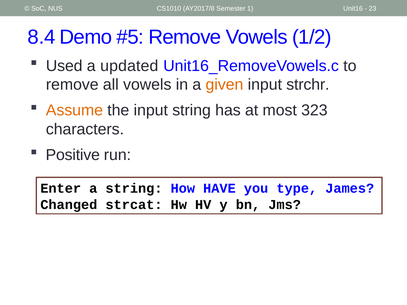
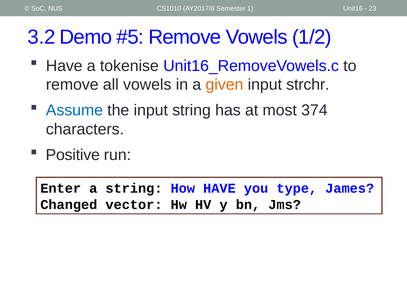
8.4: 8.4 -> 3.2 (41, 37)
Used: Used -> Have (64, 66)
updated: updated -> tokenise (129, 66)
Assume colour: orange -> blue (74, 111)
323: 323 -> 374 (314, 111)
strcat: strcat -> vector (134, 205)
